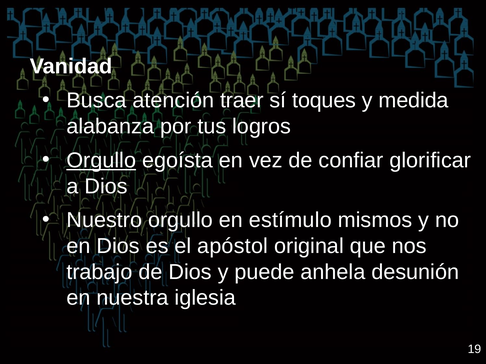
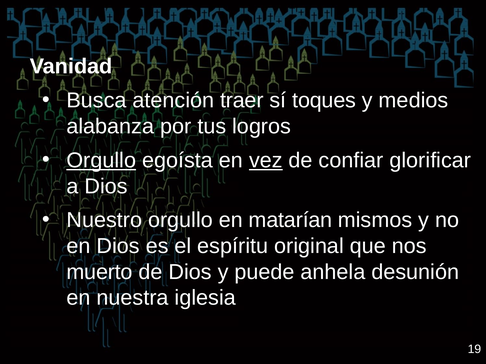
medida: medida -> medios (413, 101)
vez underline: none -> present (266, 161)
estímulo: estímulo -> matarían (290, 221)
apóstol: apóstol -> espíritu (233, 246)
trabajo: trabajo -> muerto (100, 272)
